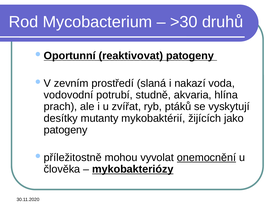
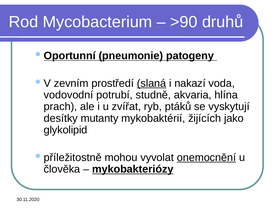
>30: >30 -> >90 (184, 22)
reaktivovat: reaktivovat -> pneumonie (131, 56)
slaná underline: none -> present (152, 83)
patogeny: patogeny -> glykolipid (66, 130)
